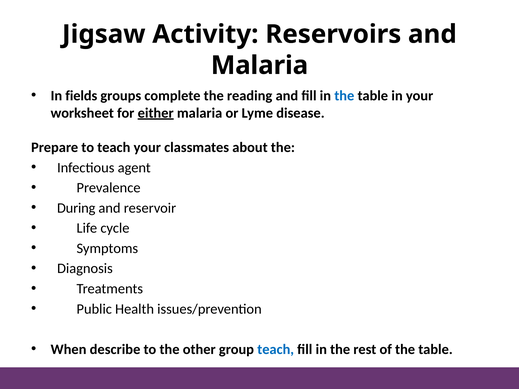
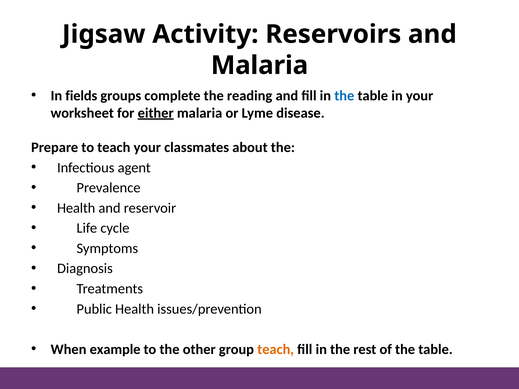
During: During -> Health (76, 208)
describe: describe -> example (115, 349)
teach colour: blue -> orange (276, 349)
